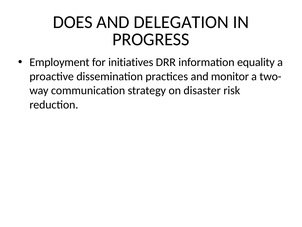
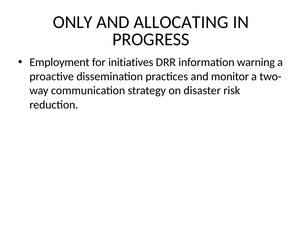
DOES: DOES -> ONLY (73, 22)
DELEGATION: DELEGATION -> ALLOCATING (181, 22)
equality: equality -> warning (256, 62)
